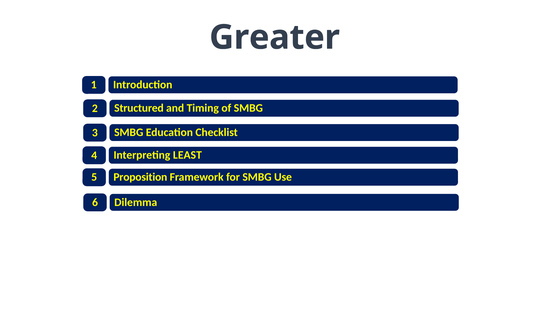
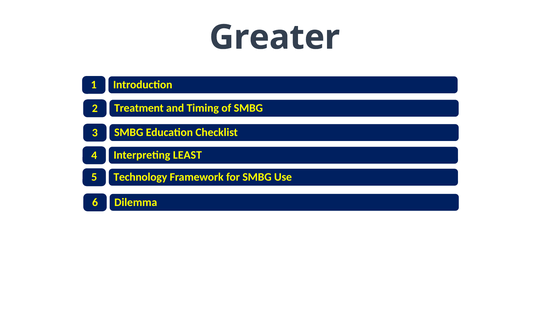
Structured: Structured -> Treatment (139, 108)
Proposition: Proposition -> Technology (140, 177)
